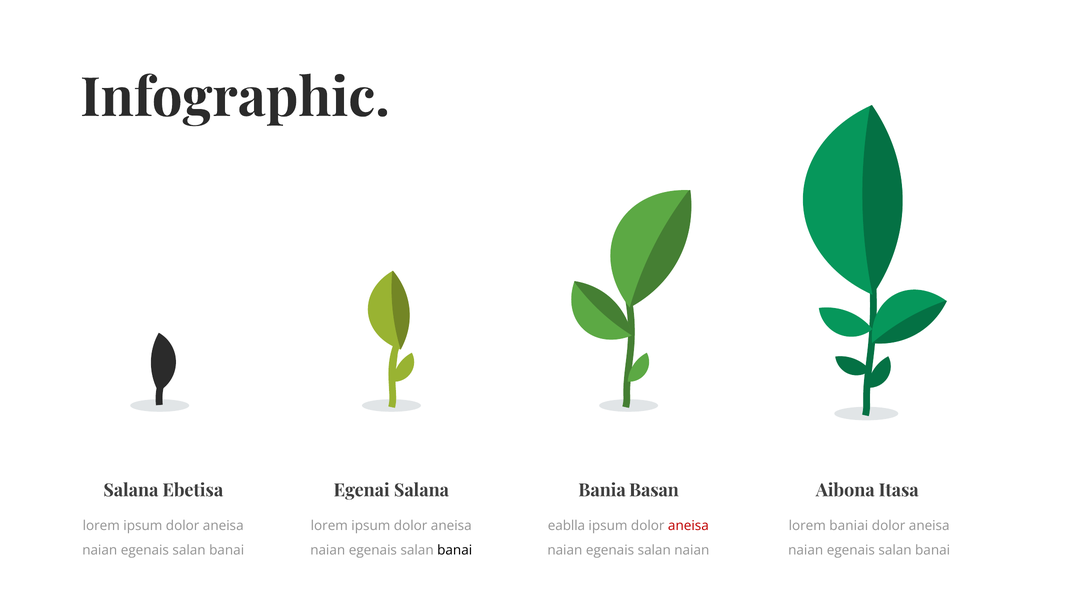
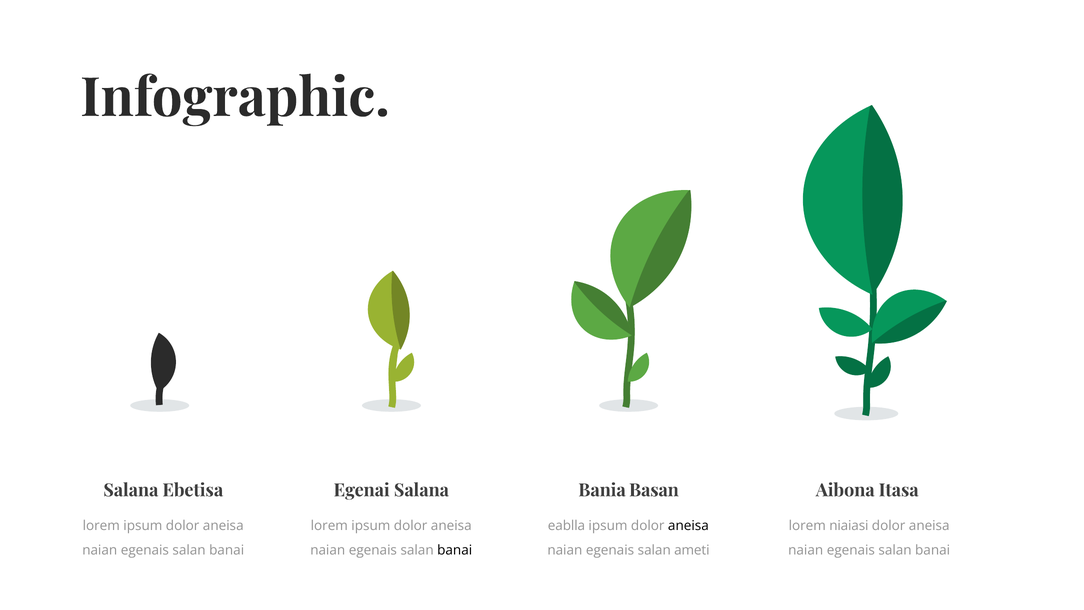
aneisa colour: red -> black (688, 526)
baniai: baniai -> niaiasi (849, 526)
salan naian: naian -> ameti (692, 550)
